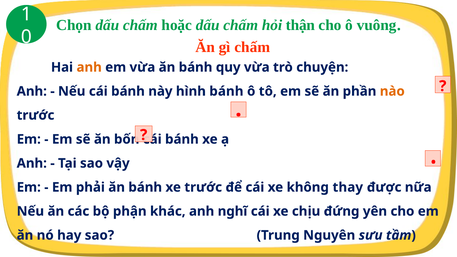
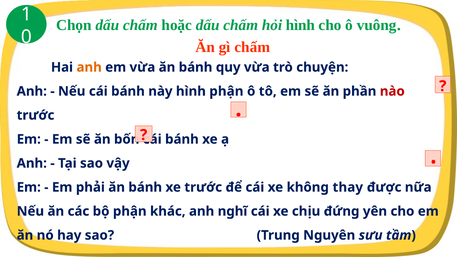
hỏi thận: thận -> hình (301, 25)
hình bánh: bánh -> phận (226, 91)
nào colour: orange -> red (392, 91)
